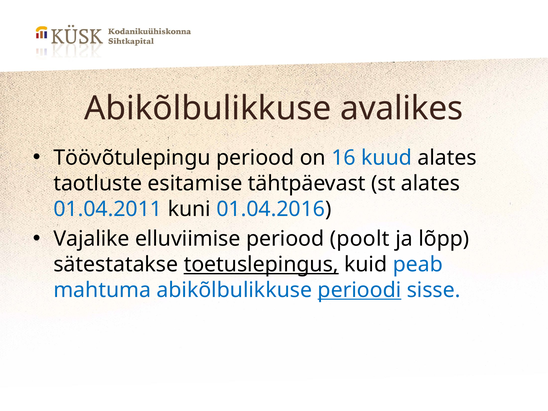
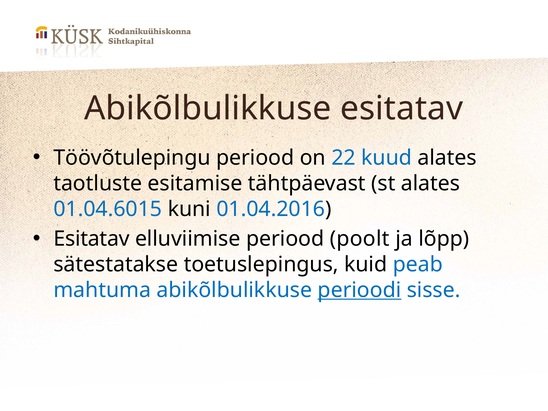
Abikõlbulikkuse avalikes: avalikes -> esitatav (402, 108)
16: 16 -> 22 (344, 158)
01.04.2011: 01.04.2011 -> 01.04.6015 (108, 209)
Vajalike: Vajalike -> Esitatav (92, 239)
toetuslepingus underline: present -> none (261, 264)
